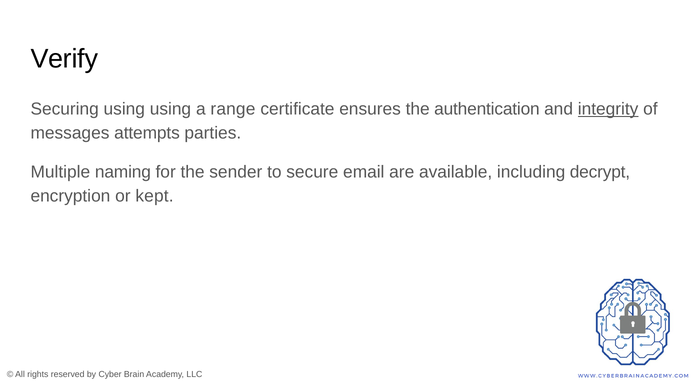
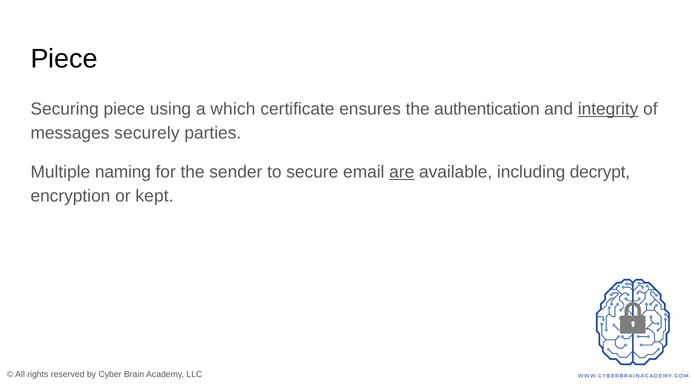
Verify: Verify -> Piece (64, 59)
Securing using: using -> piece (124, 109)
range: range -> which (233, 109)
attempts: attempts -> securely (147, 133)
are underline: none -> present (402, 172)
